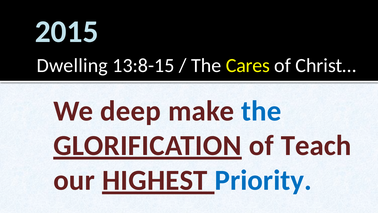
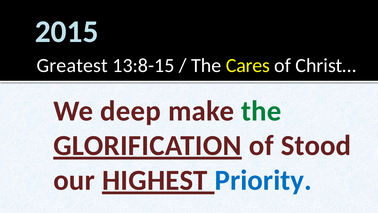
Dwelling: Dwelling -> Greatest (72, 66)
the colour: blue -> green (261, 111)
Teach: Teach -> Stood (316, 145)
